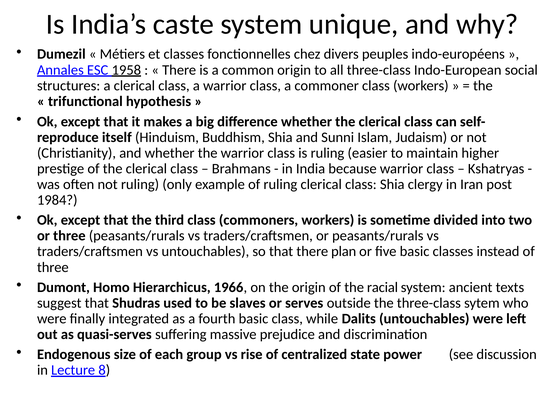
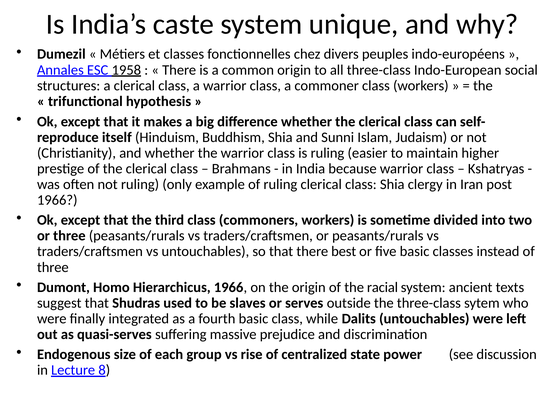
1984: 1984 -> 1966 (57, 200)
plan: plan -> best (344, 252)
